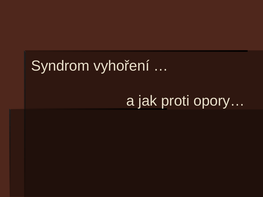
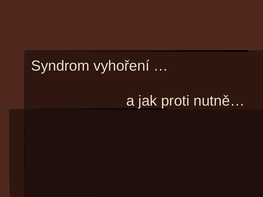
opory…: opory… -> nutně… (219, 101)
